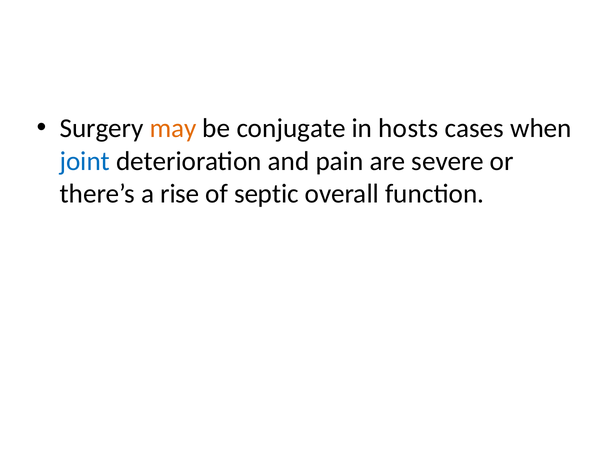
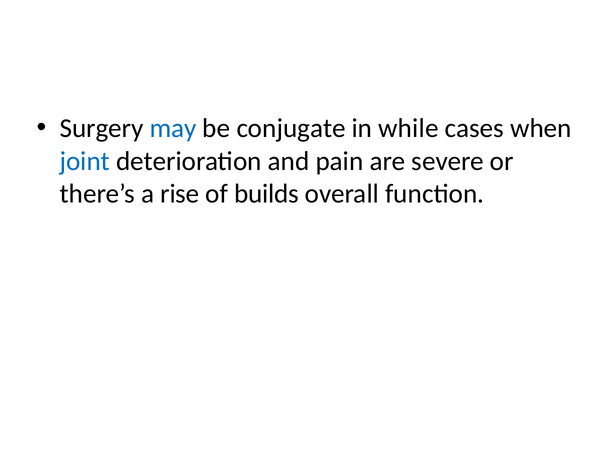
may colour: orange -> blue (173, 128)
hosts: hosts -> while (409, 128)
septic: septic -> builds (266, 194)
